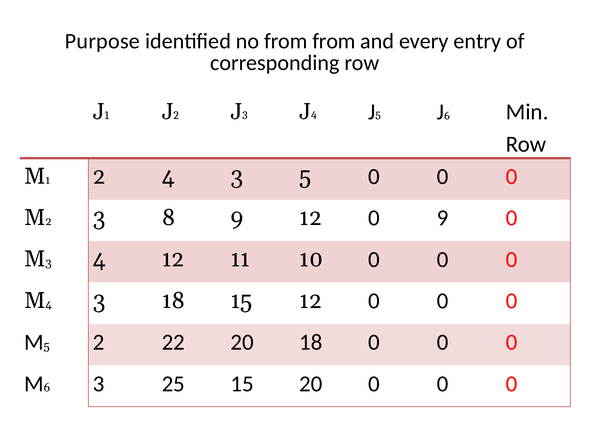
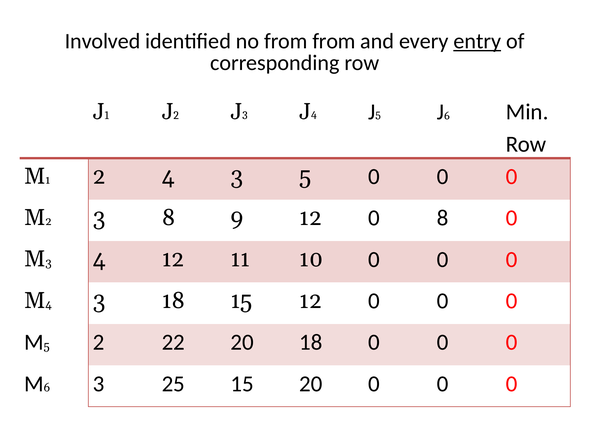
Purpose: Purpose -> Involved (103, 41)
entry underline: none -> present (477, 41)
0 9: 9 -> 8 (443, 218)
